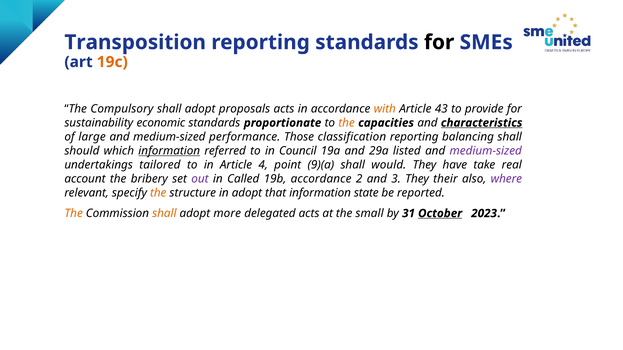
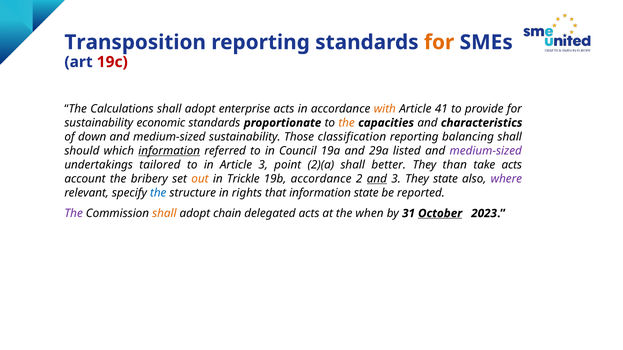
for colour: black -> orange (439, 42)
19c colour: orange -> red (112, 62)
Compulsory: Compulsory -> Calculations (122, 109)
proposals: proposals -> enterprise (245, 109)
43: 43 -> 41 (441, 109)
characteristics underline: present -> none (482, 123)
large: large -> down (92, 137)
medium-sized performance: performance -> sustainability (245, 137)
Article 4: 4 -> 3 (263, 165)
9)(a: 9)(a -> 2)(a (321, 165)
would: would -> better (389, 165)
have: have -> than (455, 165)
take real: real -> acts (512, 165)
out colour: purple -> orange (200, 179)
Called: Called -> Trickle (243, 179)
and underline: none -> present (377, 179)
They their: their -> state (446, 179)
the colour: orange -> blue (158, 193)
in adopt: adopt -> rights (247, 193)
The colour: orange -> purple (74, 214)
more: more -> chain (227, 214)
small: small -> when (370, 214)
